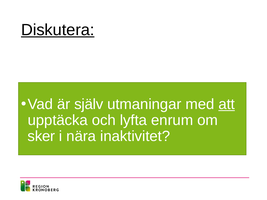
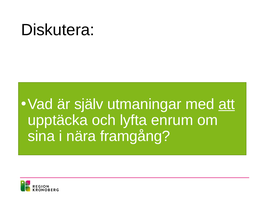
Diskutera underline: present -> none (58, 30)
sker: sker -> sina (41, 136)
inaktivitet: inaktivitet -> framgång (135, 136)
